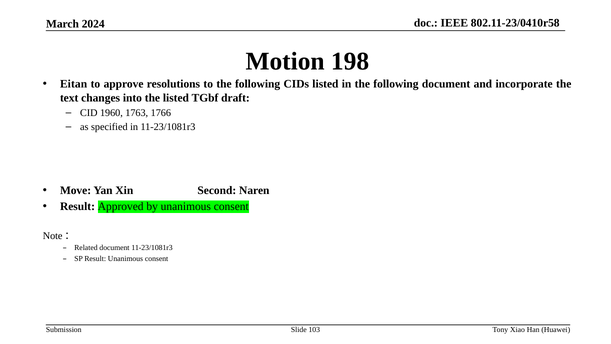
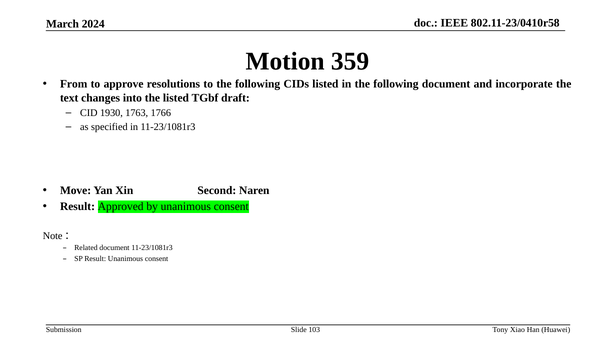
198: 198 -> 359 (350, 61)
Eitan: Eitan -> From (74, 84)
1960: 1960 -> 1930 (111, 113)
